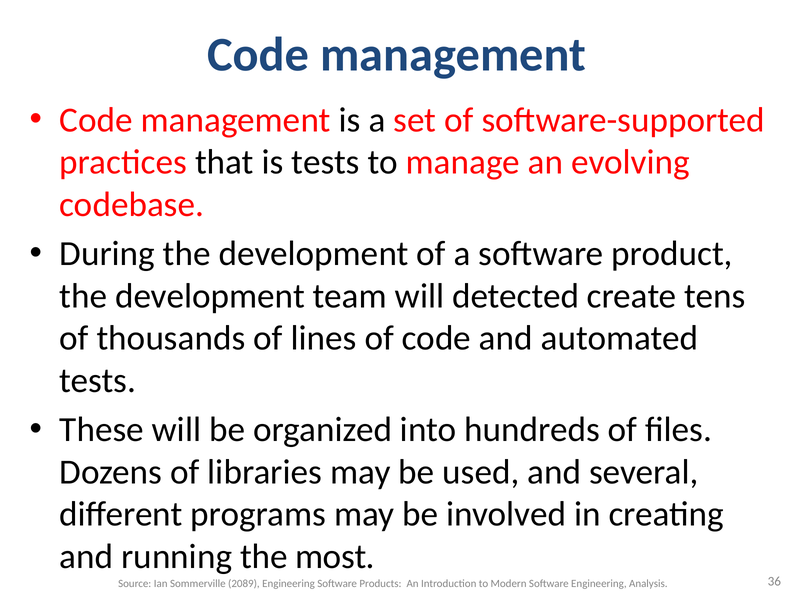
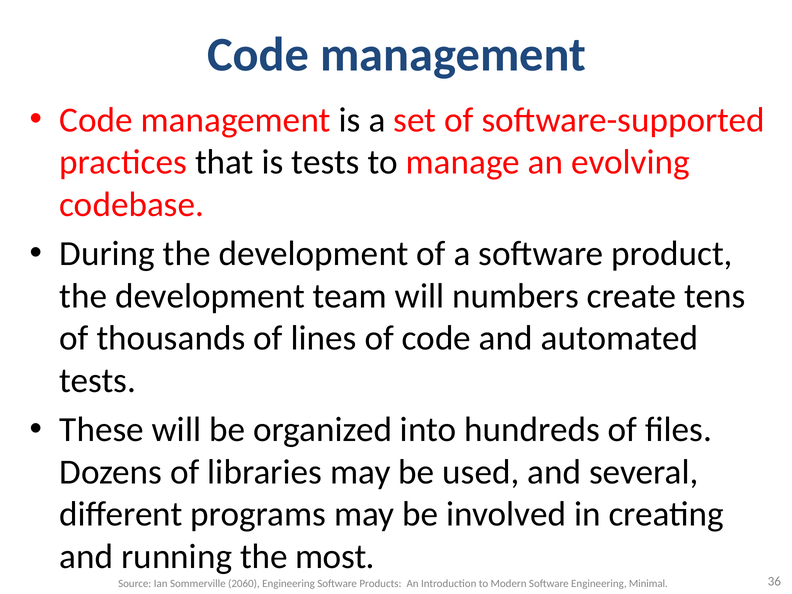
detected: detected -> numbers (516, 296)
2089: 2089 -> 2060 (244, 583)
Analysis: Analysis -> Minimal (648, 583)
